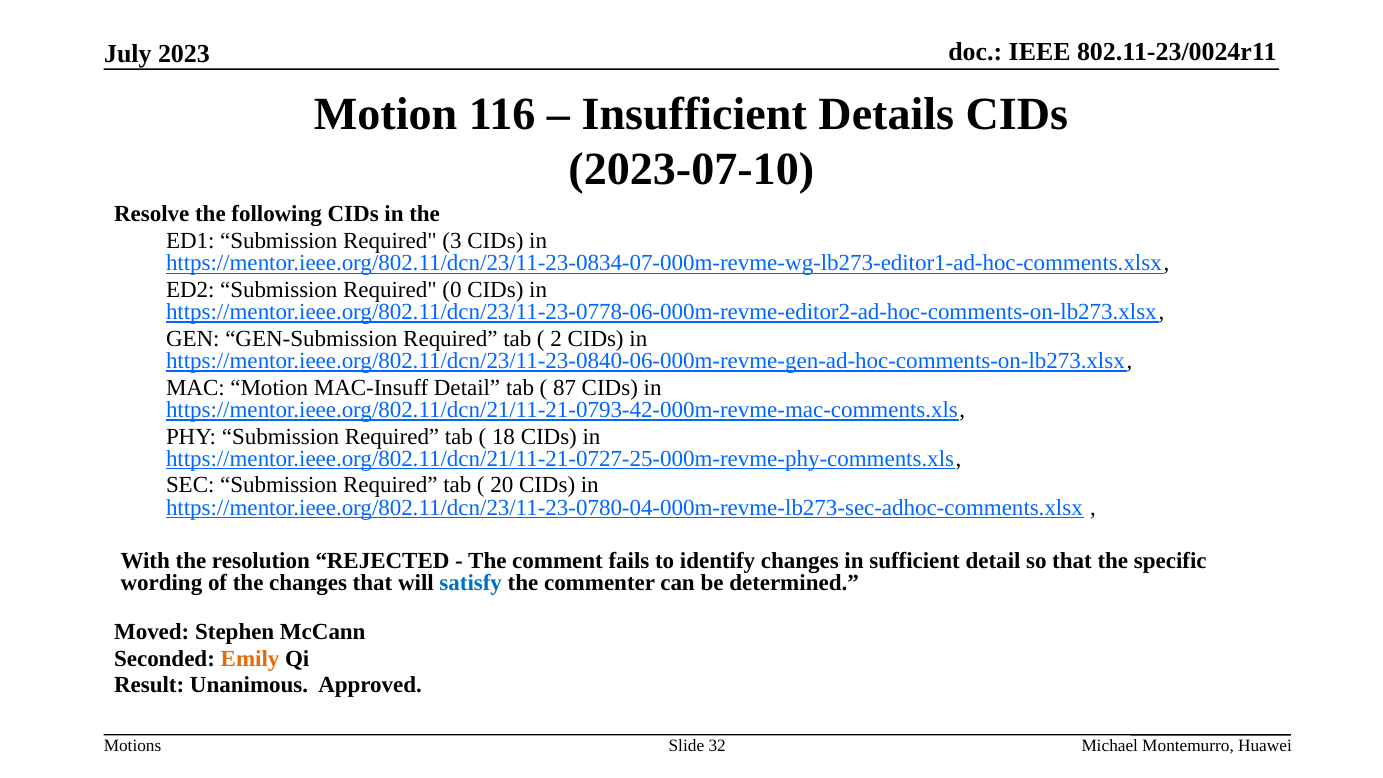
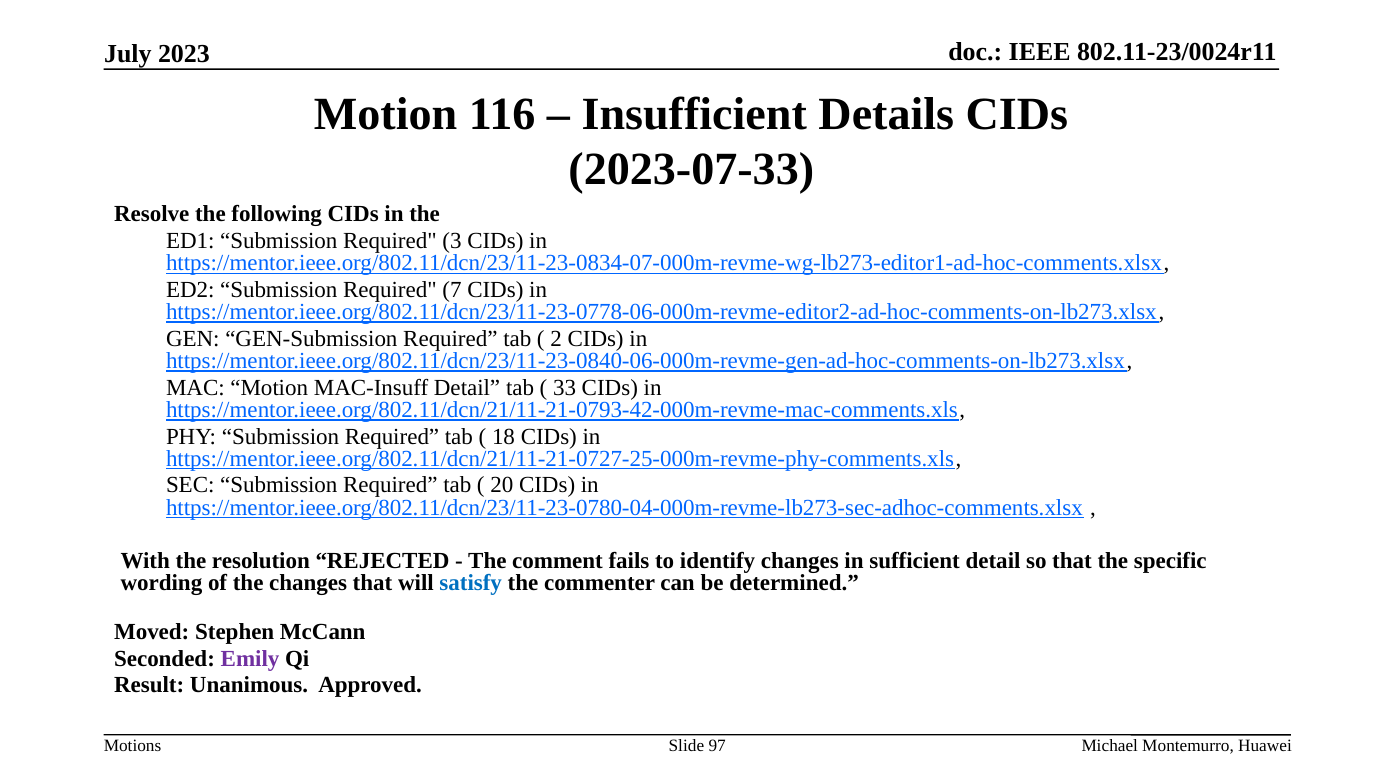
2023-07-10: 2023-07-10 -> 2023-07-33 (691, 169)
0: 0 -> 7 (452, 290)
87: 87 -> 33 (565, 387)
Emily colour: orange -> purple (250, 659)
32: 32 -> 97 (717, 746)
